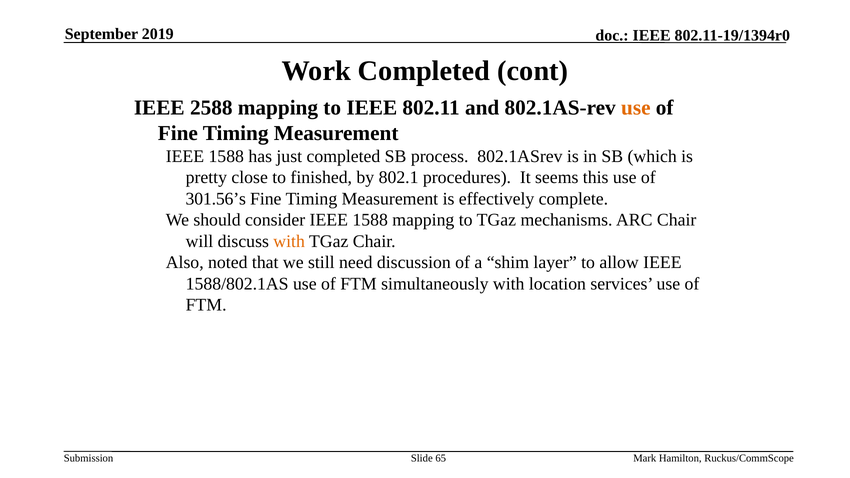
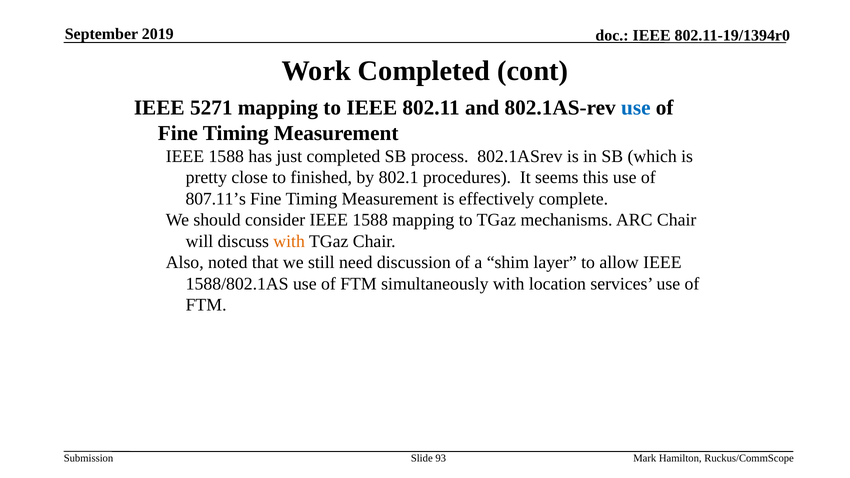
2588: 2588 -> 5271 (211, 108)
use colour: orange -> blue (636, 108)
301.56’s: 301.56’s -> 807.11’s (216, 199)
65: 65 -> 93 (441, 459)
